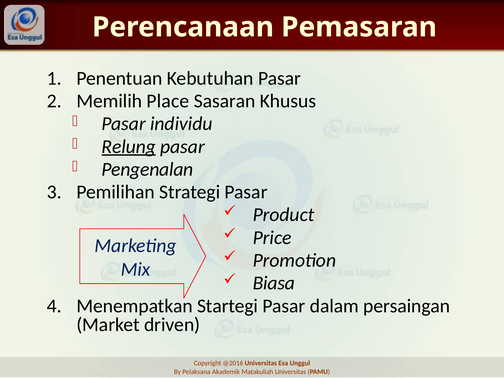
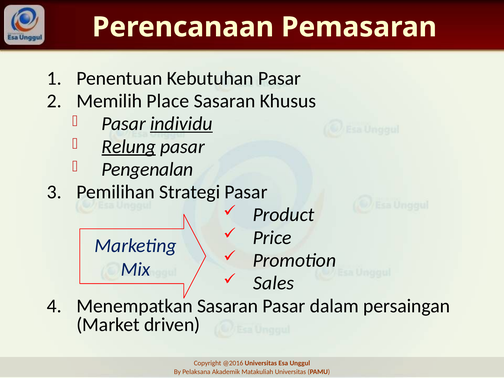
individu underline: none -> present (181, 124)
Biasa: Biasa -> Sales (274, 283)
Menempatkan Startegi: Startegi -> Sasaran (228, 306)
